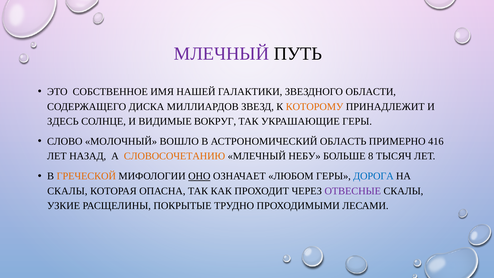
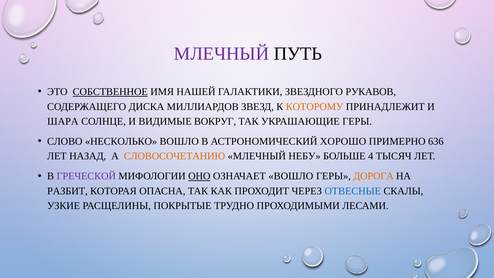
СОБСТВЕННОЕ underline: none -> present (110, 92)
ОБЛАСТИ: ОБЛАСТИ -> РУКАВОВ (371, 92)
ЗДЕСЬ: ЗДЕСЬ -> ШАРА (63, 121)
МОЛОЧНЫЙ: МОЛОЧНЫЙ -> НЕСКОЛЬКО (121, 141)
ОБЛАСТЬ: ОБЛАСТЬ -> ХОРОШО (343, 141)
416: 416 -> 636 (436, 141)
8: 8 -> 4 (371, 156)
ГРЕЧЕСКОЙ colour: orange -> purple (86, 176)
ОЗНАЧАЕТ ЛЮБОМ: ЛЮБОМ -> ВОШЛО (291, 176)
ДОРОГА colour: blue -> orange (373, 176)
СКАЛЫ: СКАЛЫ -> РАЗБИТ (67, 191)
ОТВЕСНЫЕ colour: purple -> blue (353, 191)
